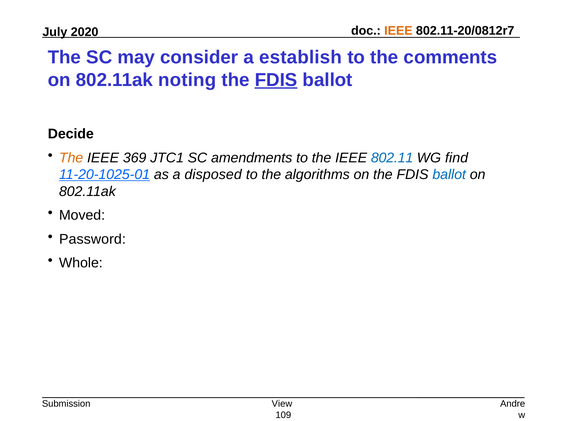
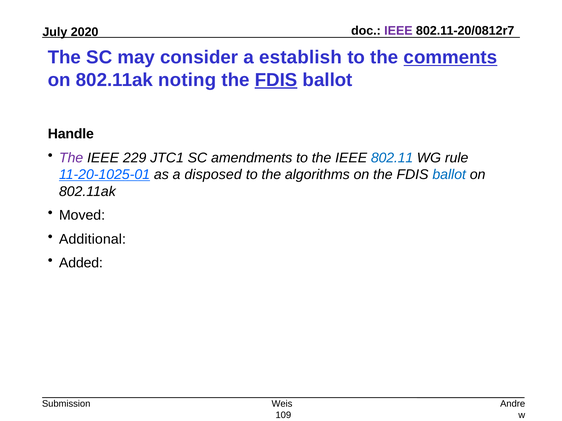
IEEE colour: orange -> purple (398, 31)
comments underline: none -> present (450, 58)
Decide: Decide -> Handle (71, 134)
The colour: orange -> purple (71, 158)
369: 369 -> 229 (135, 158)
find: find -> rule (457, 158)
Password: Password -> Additional (93, 239)
Whole: Whole -> Added (81, 263)
View: View -> Weis (282, 404)
